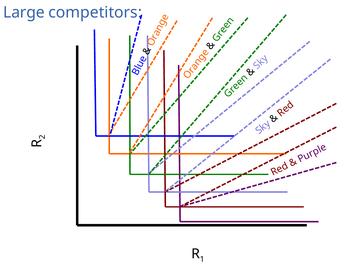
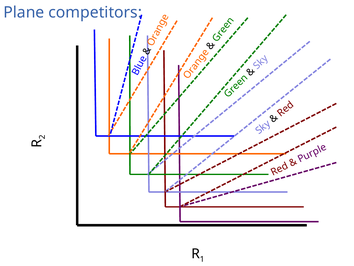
Large: Large -> Plane (24, 12)
